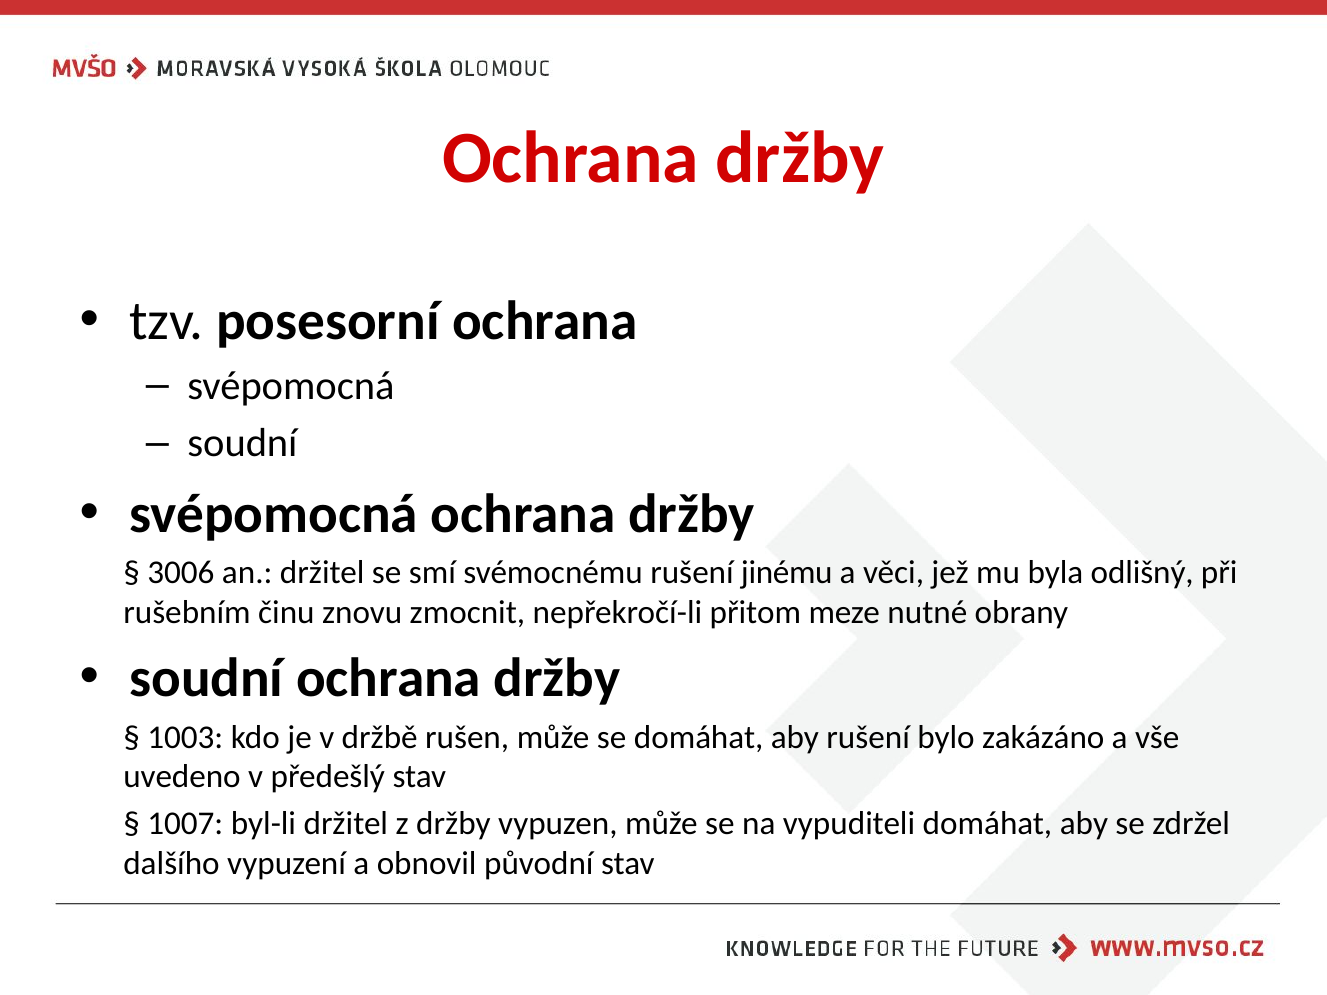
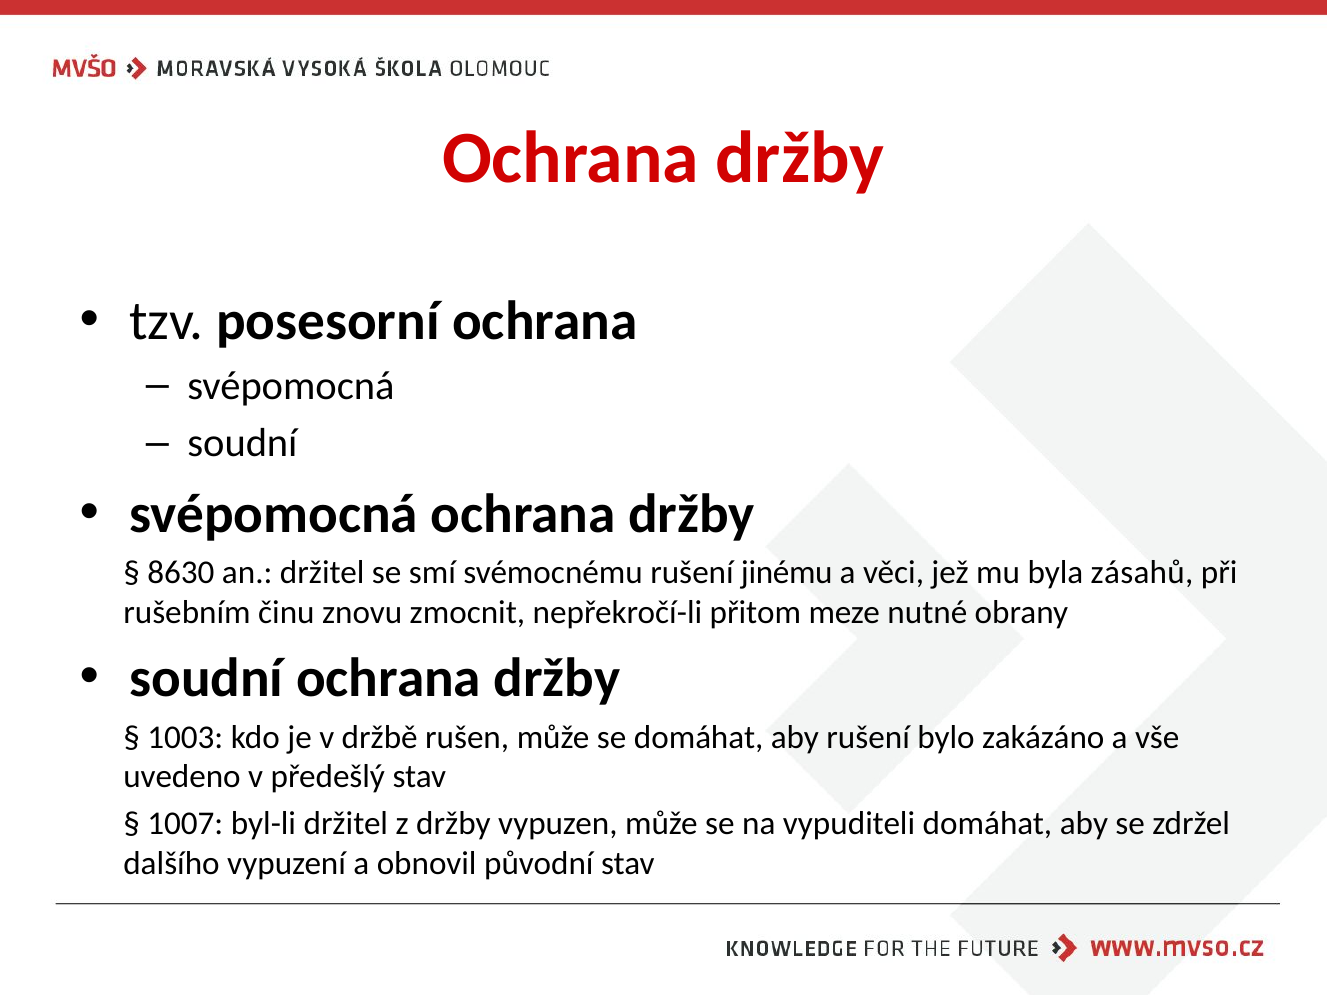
3006: 3006 -> 8630 (181, 573)
odlišný: odlišný -> zásahů (1142, 573)
